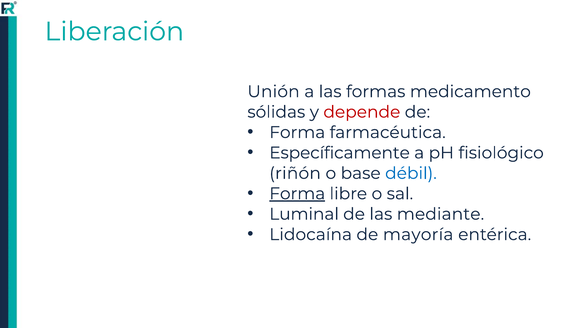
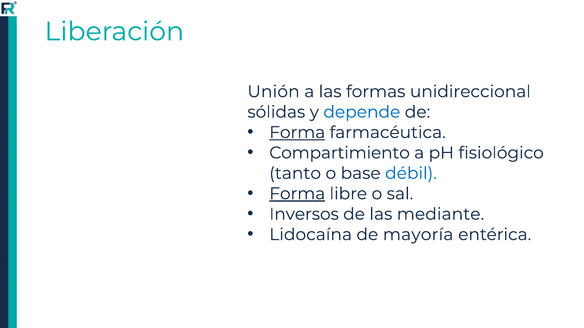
medicamento: medicamento -> unidireccional (470, 92)
depende colour: red -> blue (362, 112)
Forma underline: none -> present (297, 133)
Específicamente: Específicamente -> Compartimiento (340, 153)
riñón: riñón -> tanto (295, 174)
Luminal: Luminal -> Inversos (304, 214)
